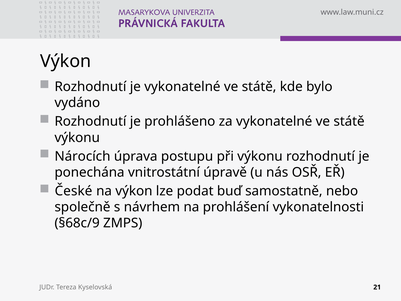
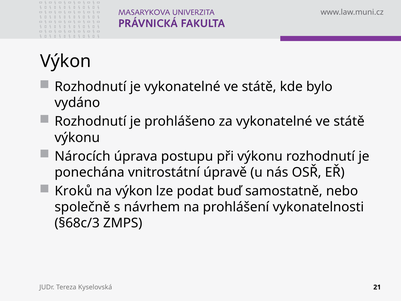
České: České -> Kroků (74, 191)
§68c/9: §68c/9 -> §68c/3 (77, 223)
